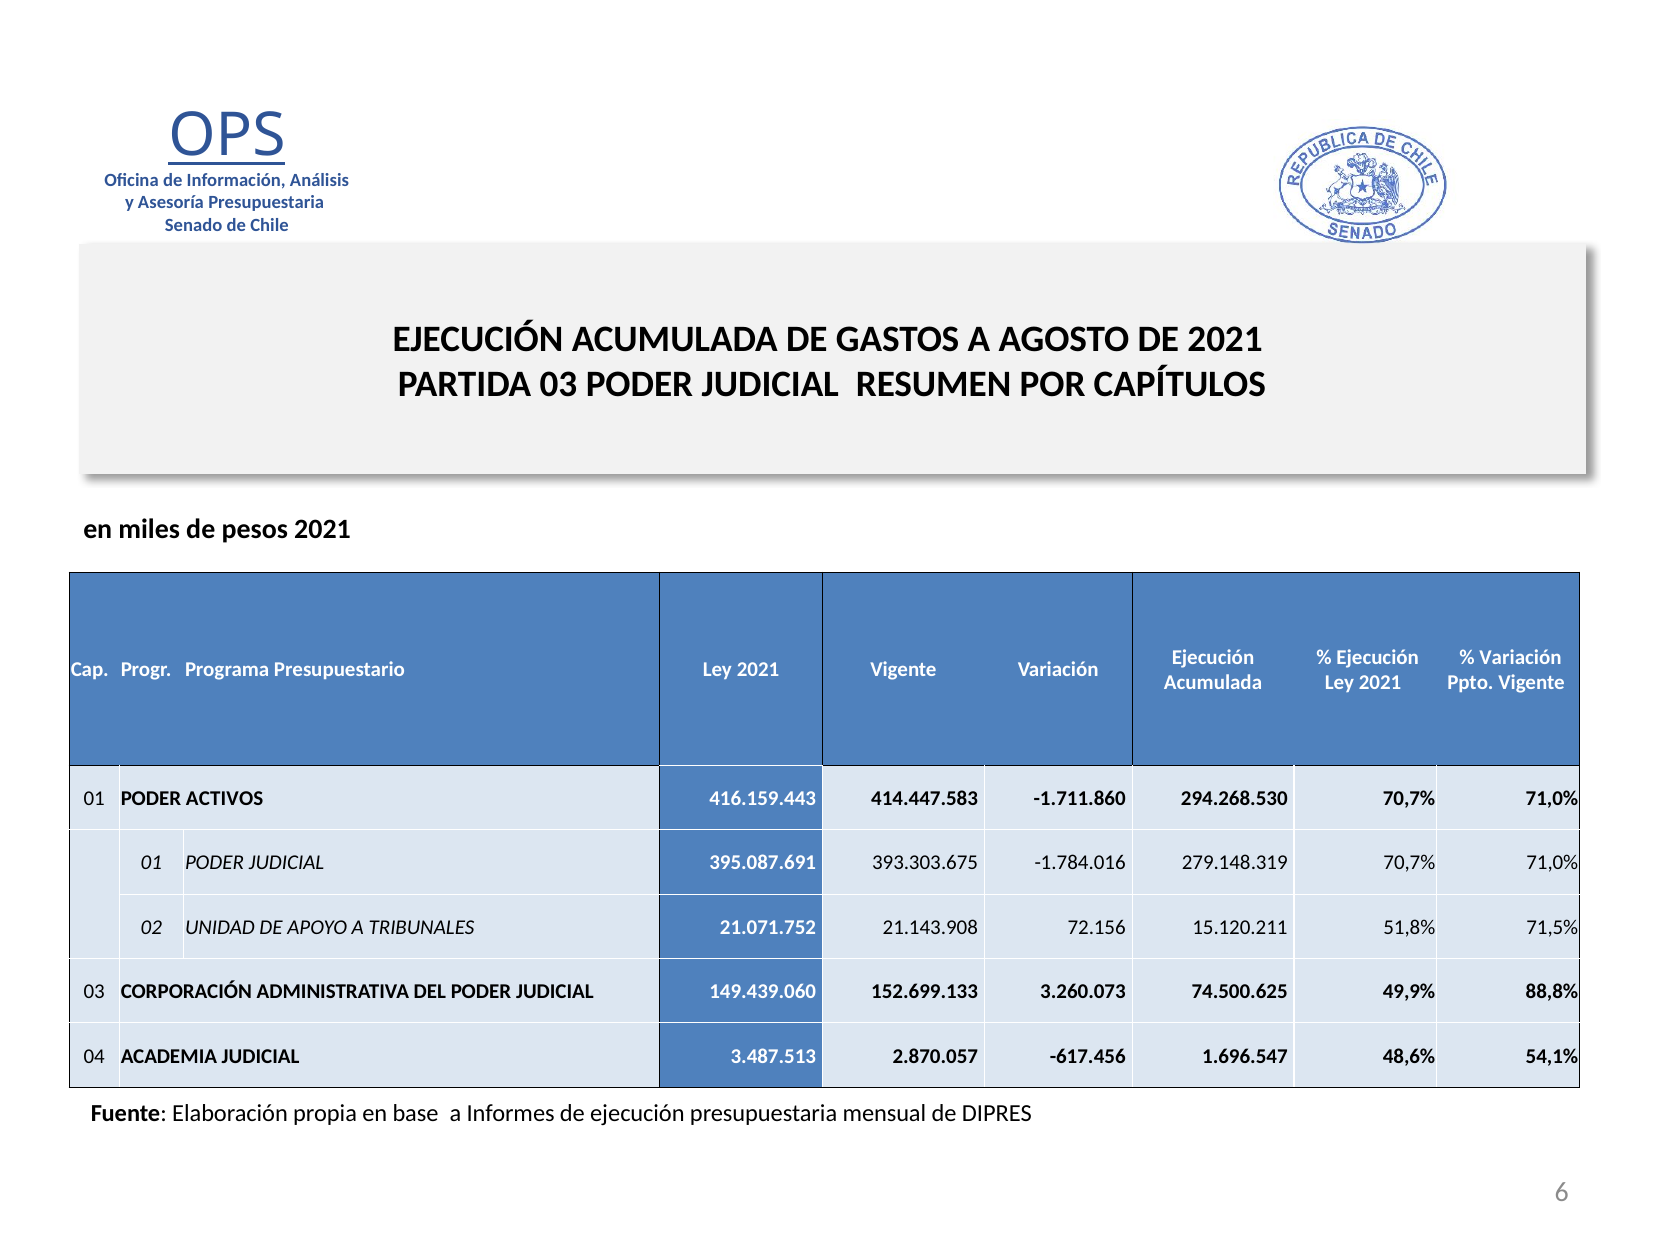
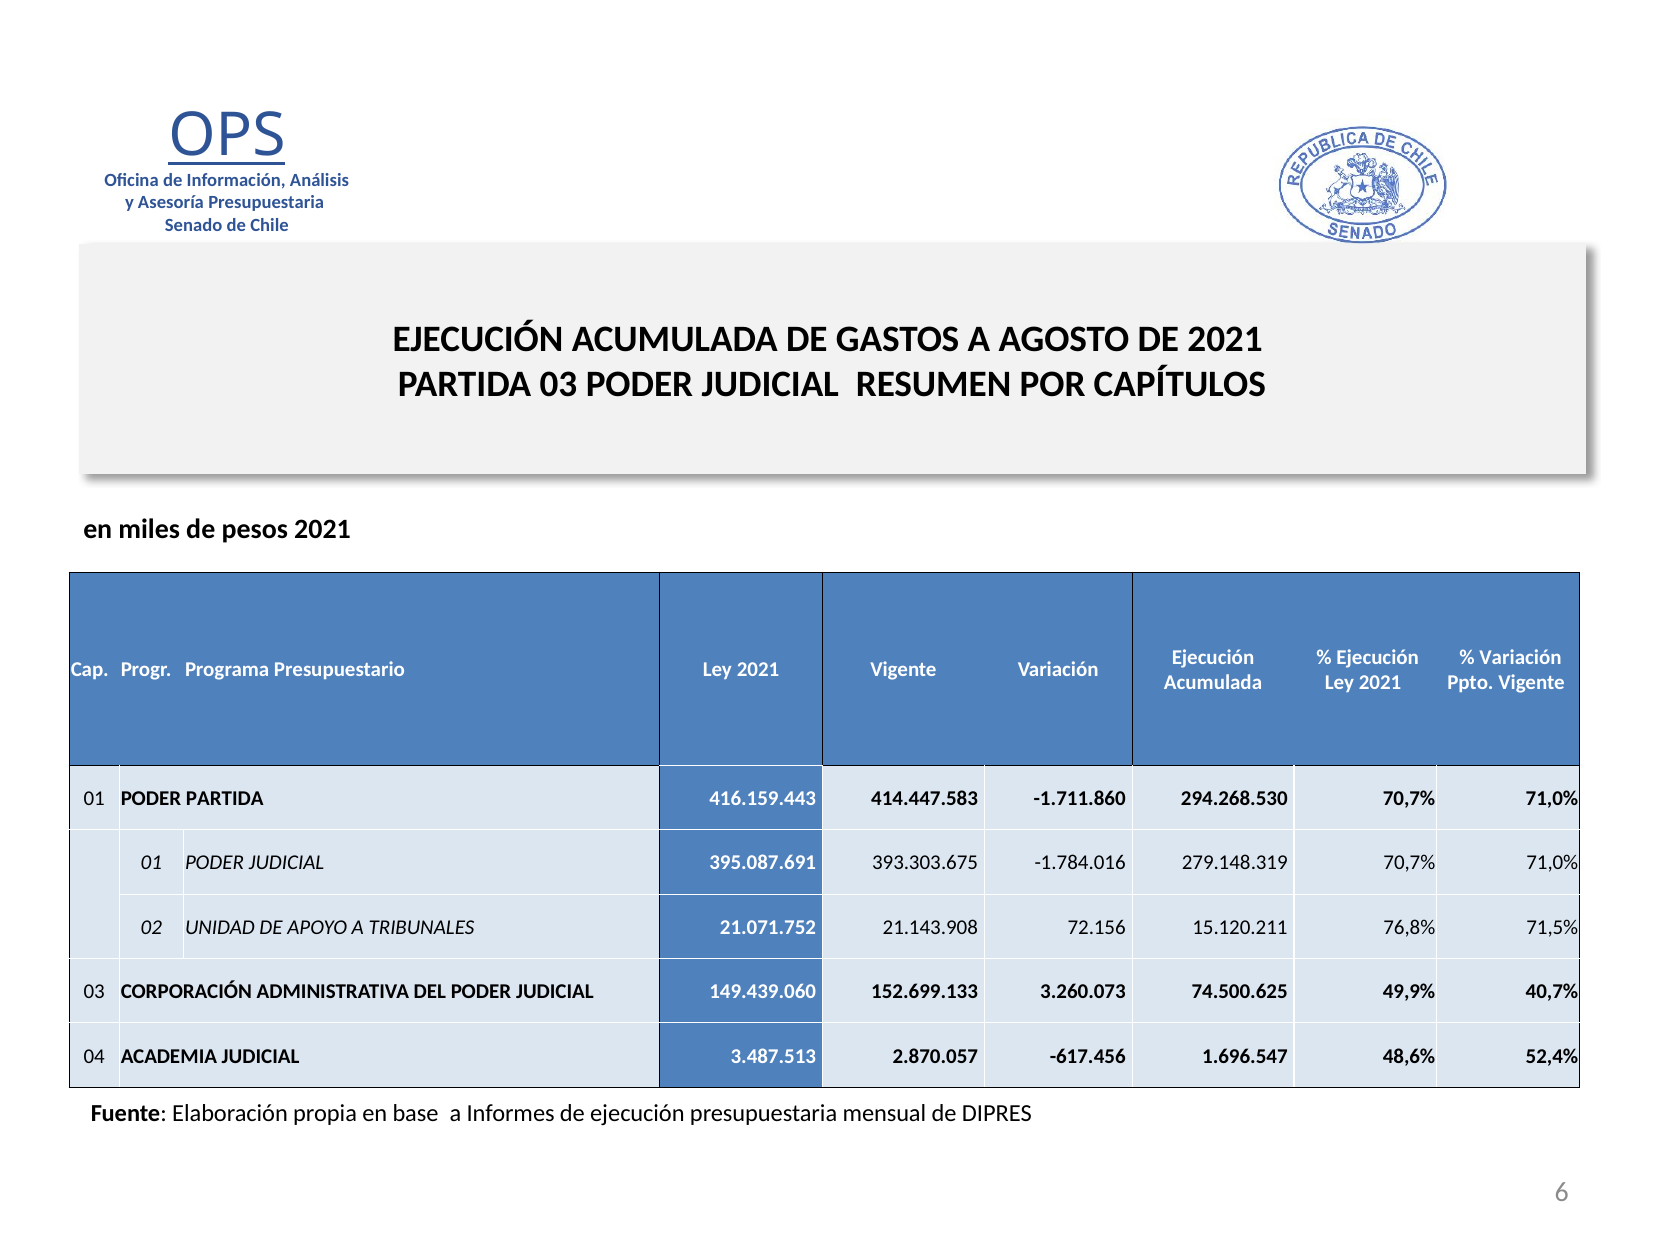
PODER ACTIVOS: ACTIVOS -> PARTIDA (225, 798)
51,8%: 51,8% -> 76,8% (1409, 927)
88,8%: 88,8% -> 40,7% (1552, 992)
54,1%: 54,1% -> 52,4% (1552, 1056)
